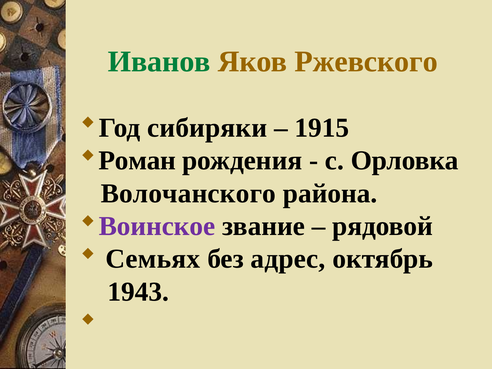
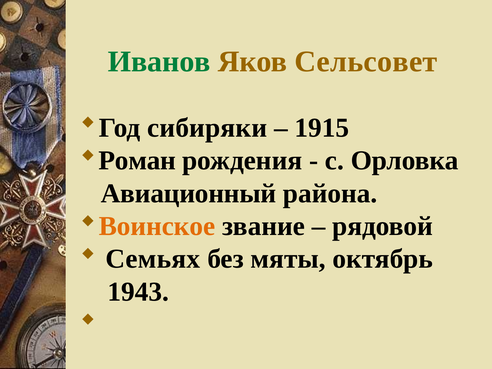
Ржевского: Ржевского -> Сельсовет (366, 62)
Волочанского: Волочанского -> Авиационный (189, 193)
Воинское colour: purple -> orange (157, 226)
адрес: адрес -> мяты (288, 259)
